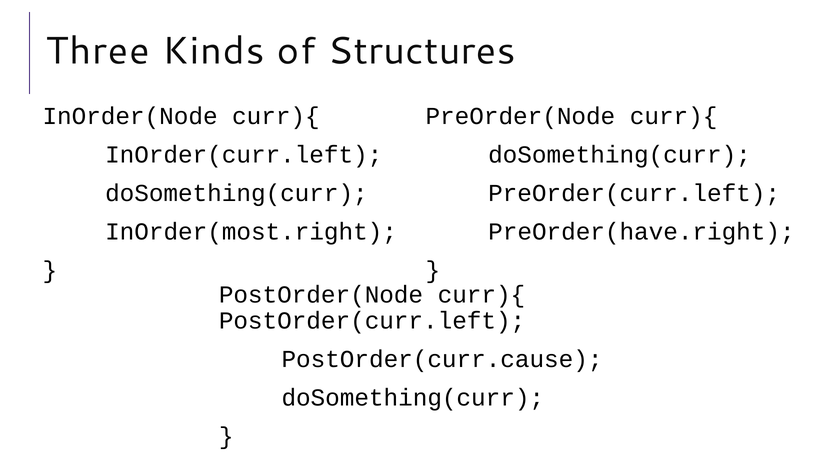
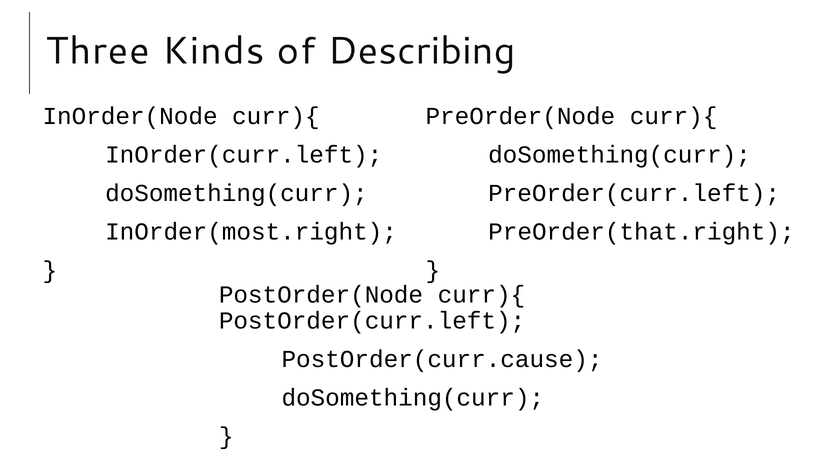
Structures: Structures -> Describing (422, 51)
PreOrder(have.right: PreOrder(have.right -> PreOrder(that.right (641, 232)
